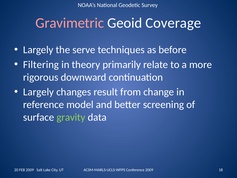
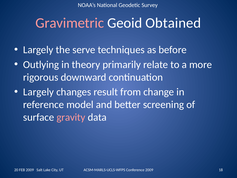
Coverage: Coverage -> Obtained (173, 23)
Filtering: Filtering -> Outlying (41, 64)
gravity colour: light green -> pink (71, 117)
